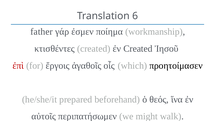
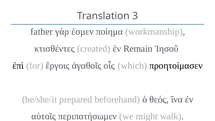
6: 6 -> 3 (135, 16)
ἐν Created: Created -> Remain (138, 49)
ἐπὶ colour: red -> black (18, 66)
